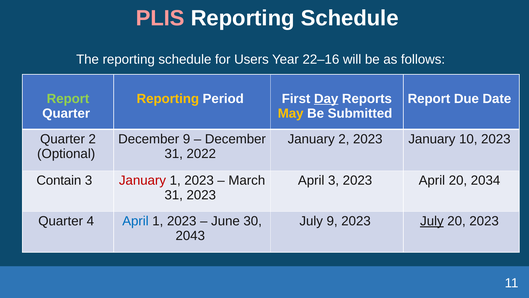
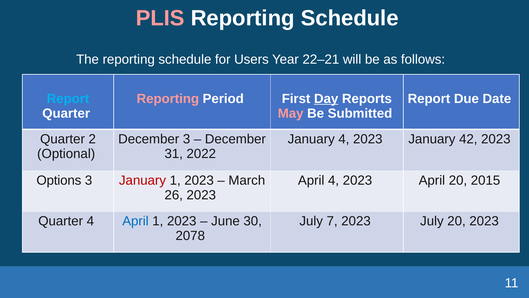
22–16: 22–16 -> 22–21 (321, 59)
Report colour: light green -> light blue (68, 99)
Reporting colour: yellow -> pink (168, 99)
May colour: yellow -> pink (291, 113)
December 9: 9 -> 3 (187, 139)
January 2: 2 -> 4 (344, 139)
10: 10 -> 42 (468, 139)
Contain: Contain -> Options (59, 180)
April 3: 3 -> 4 (334, 180)
2034: 2034 -> 2015 (486, 180)
31: 31 -> 26 (174, 195)
July 9: 9 -> 7 (332, 221)
July underline: present -> none (432, 221)
2043: 2043 -> 2078 (190, 236)
